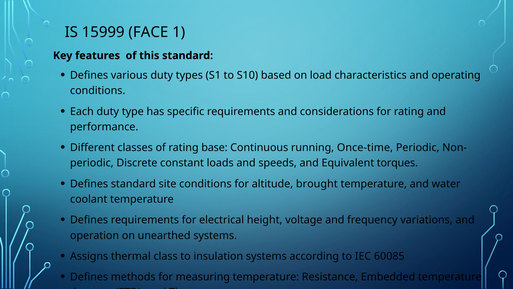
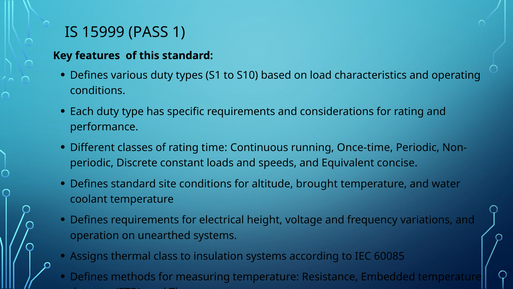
FACE: FACE -> PASS (148, 32)
base: base -> time (214, 147)
torques: torques -> concise (397, 163)
